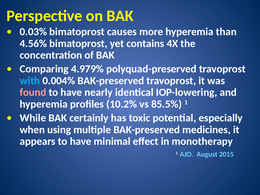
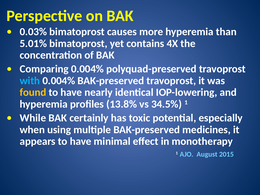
4.56%: 4.56% -> 5.01% (33, 43)
Comparing 4.979%: 4.979% -> 0.004% (87, 69)
found colour: pink -> yellow (33, 92)
10.2%: 10.2% -> 13.8% (122, 104)
85.5%: 85.5% -> 34.5% (166, 104)
